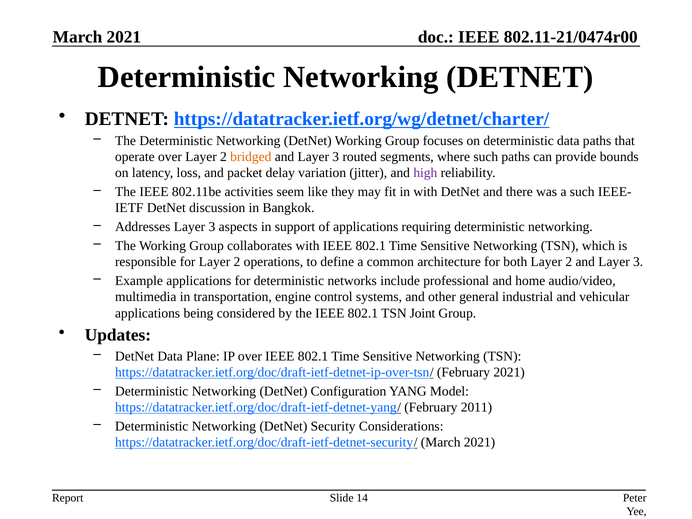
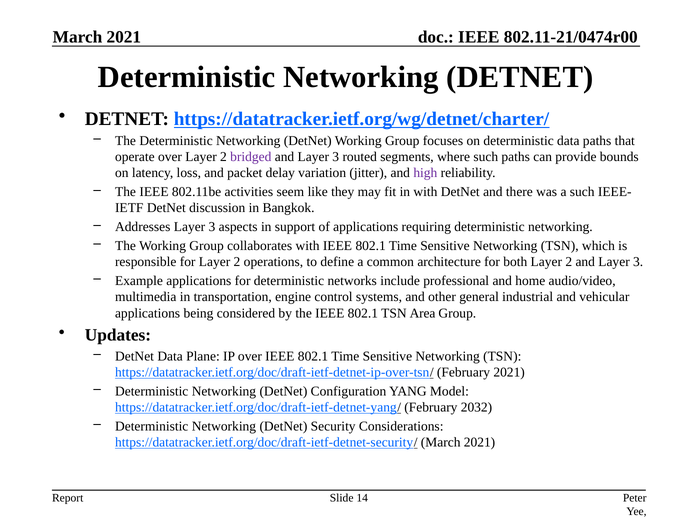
bridged colour: orange -> purple (251, 157)
Joint: Joint -> Area (423, 313)
2011: 2011 -> 2032 (476, 407)
